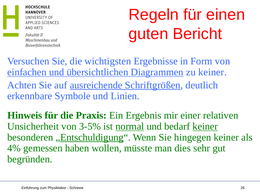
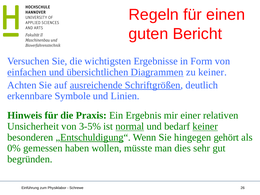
hingegen keiner: keiner -> gehört (226, 137)
4%: 4% -> 0% (14, 148)
